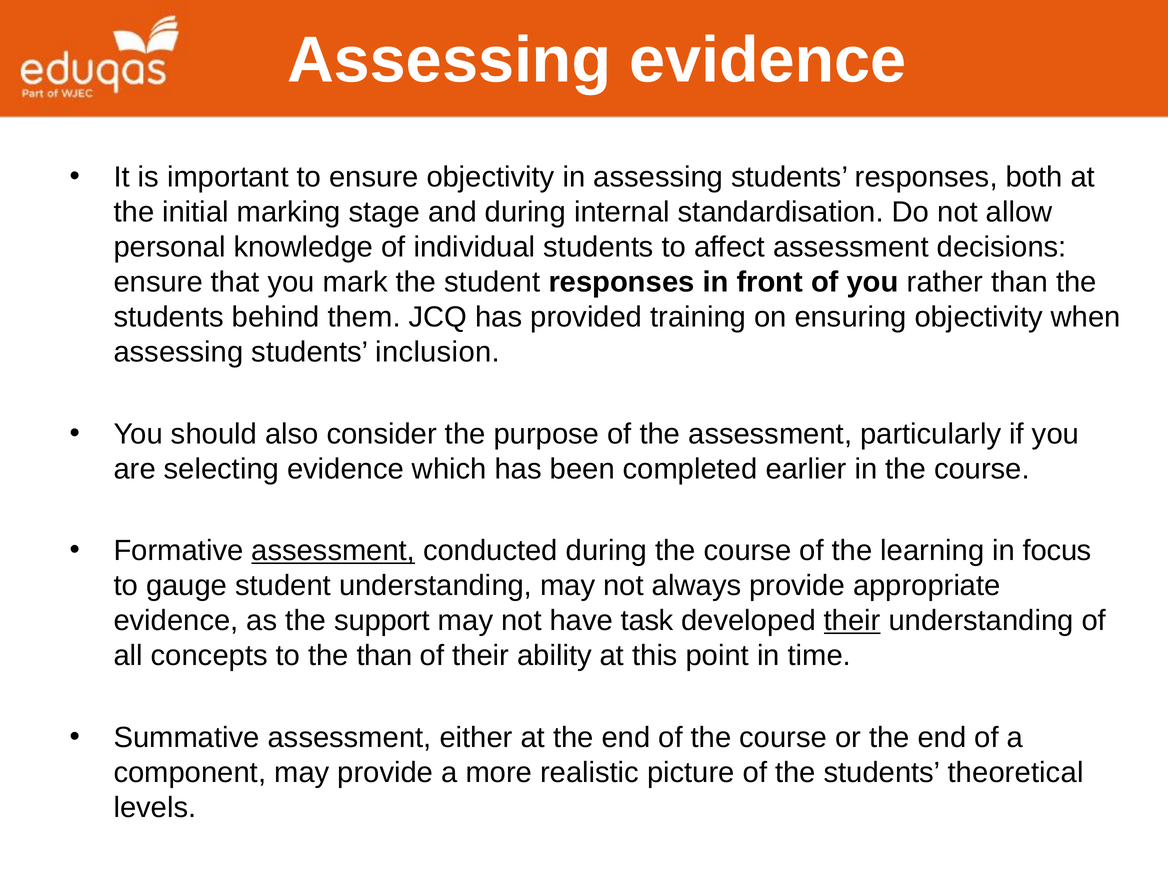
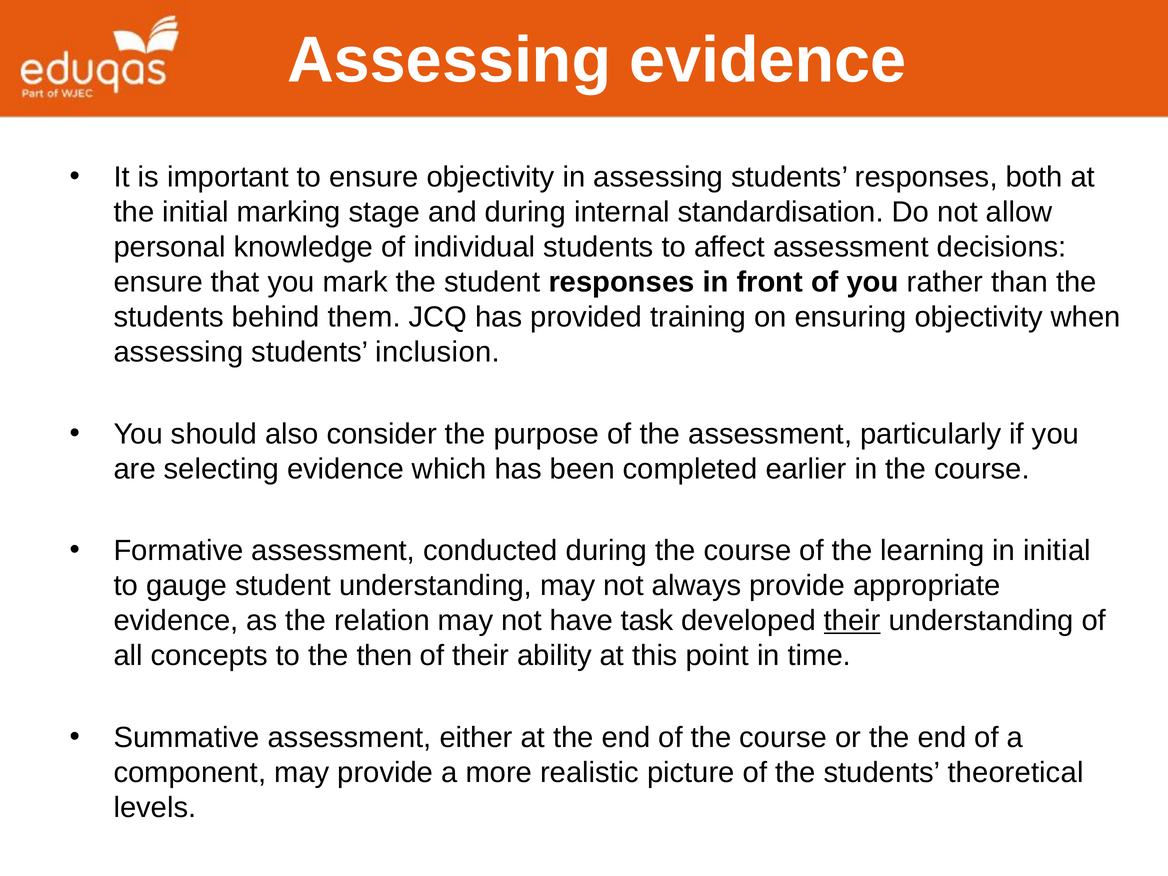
assessment underline: present -> none (333, 551)
in focus: focus -> initial (1057, 551)
support: support -> relation (382, 621)
the than: than -> then (384, 656)
